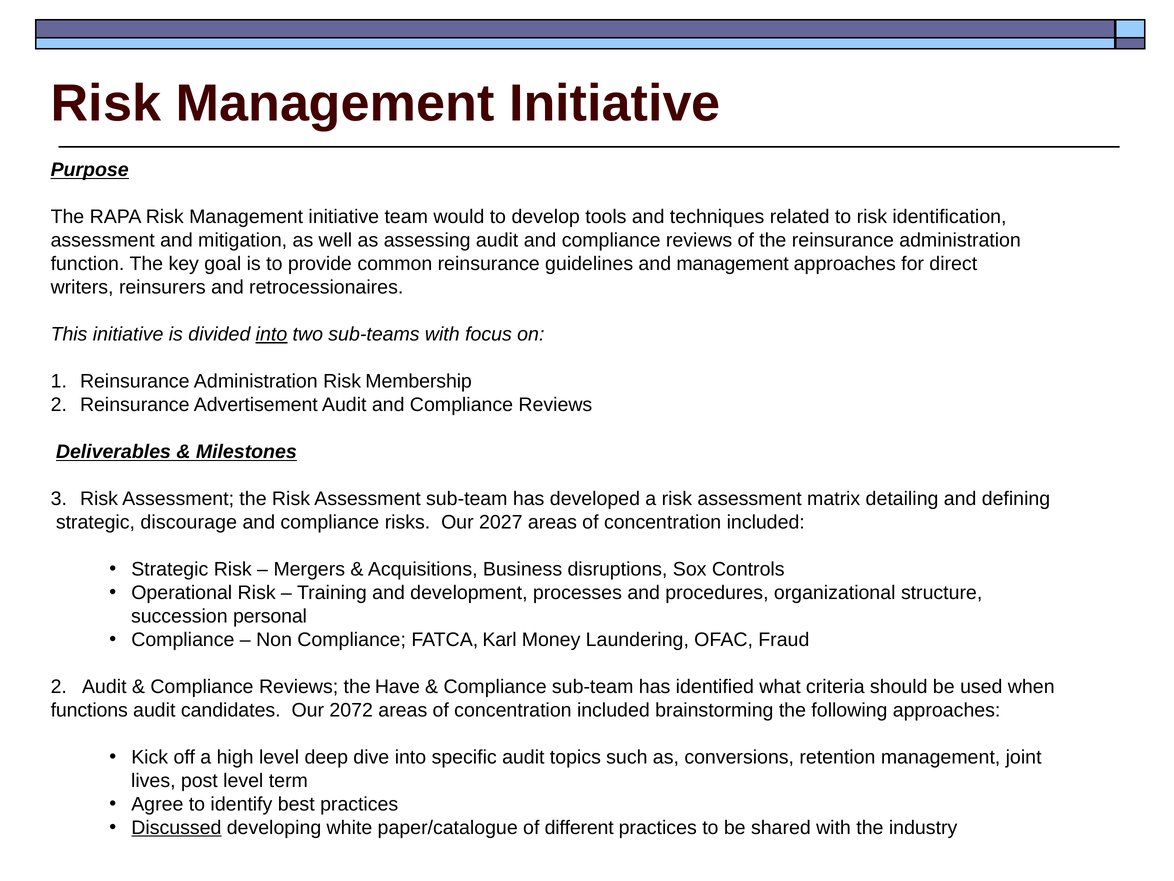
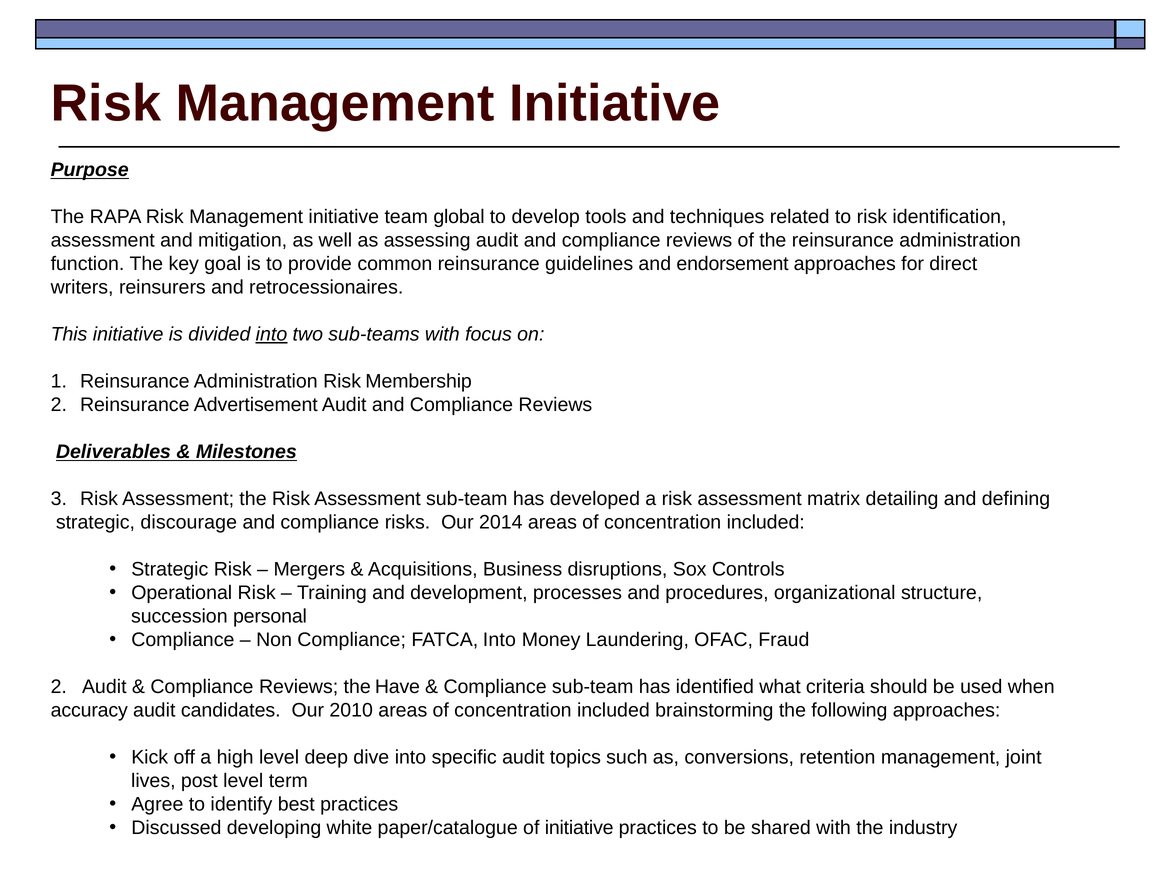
would: would -> global (459, 217)
and management: management -> endorsement (733, 264)
2027: 2027 -> 2014 (501, 522)
FATCA Karl: Karl -> Into (499, 639)
functions: functions -> accuracy (89, 710)
2072: 2072 -> 2010 (351, 710)
Discussed underline: present -> none (176, 827)
of different: different -> initiative (579, 827)
